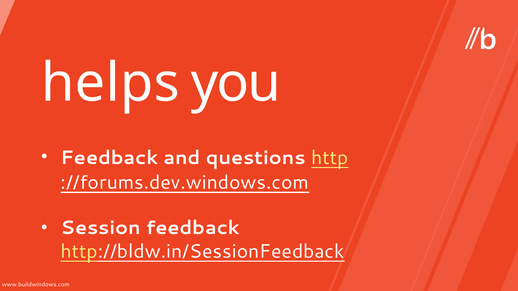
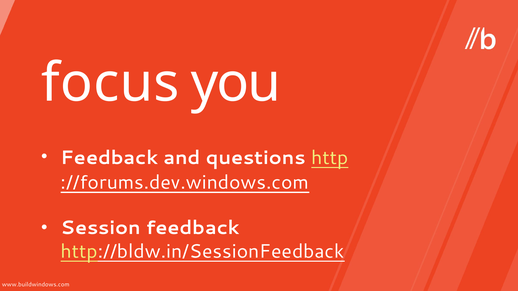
helps: helps -> focus (110, 83)
